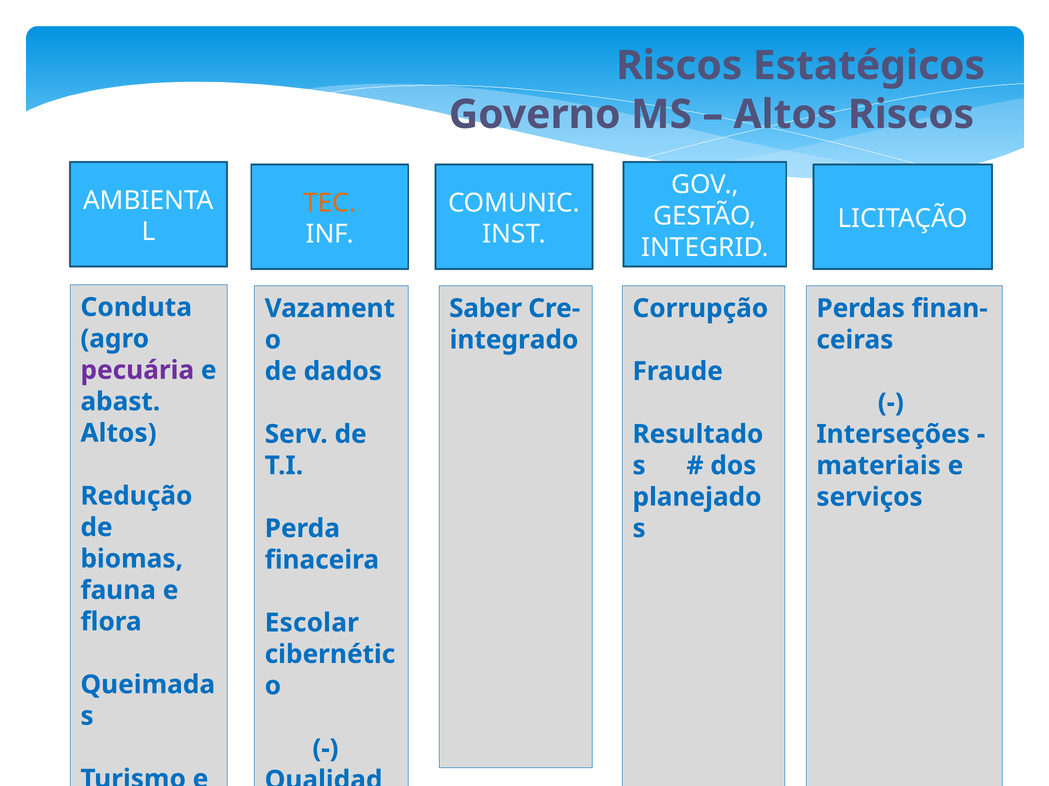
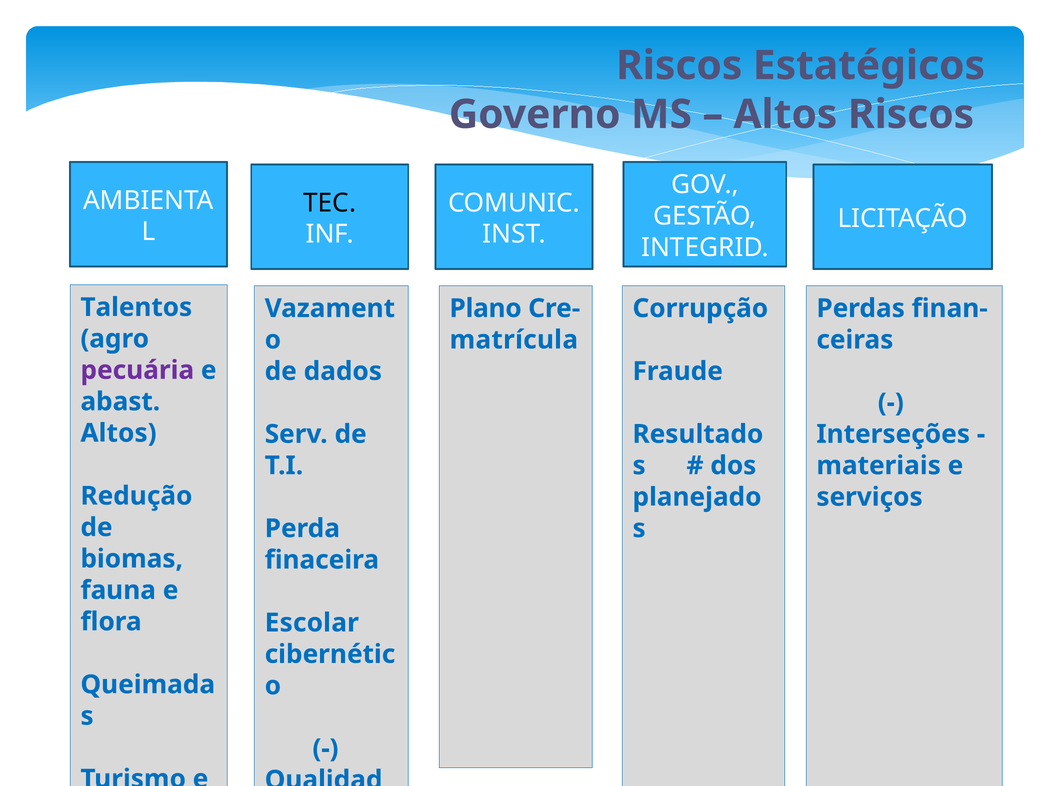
TEC colour: orange -> black (330, 203)
Conduta: Conduta -> Talentos (136, 308)
Saber: Saber -> Plano (486, 309)
integrado: integrado -> matrícula (514, 340)
